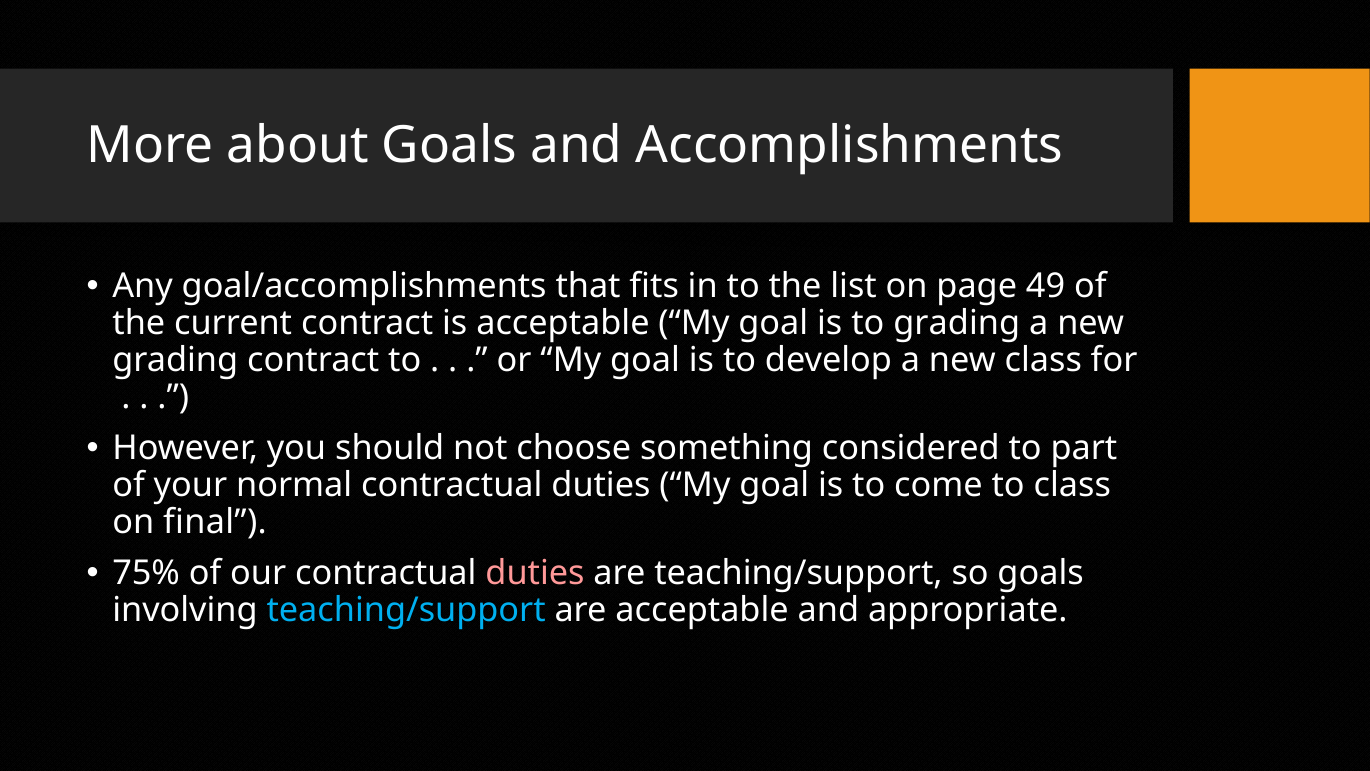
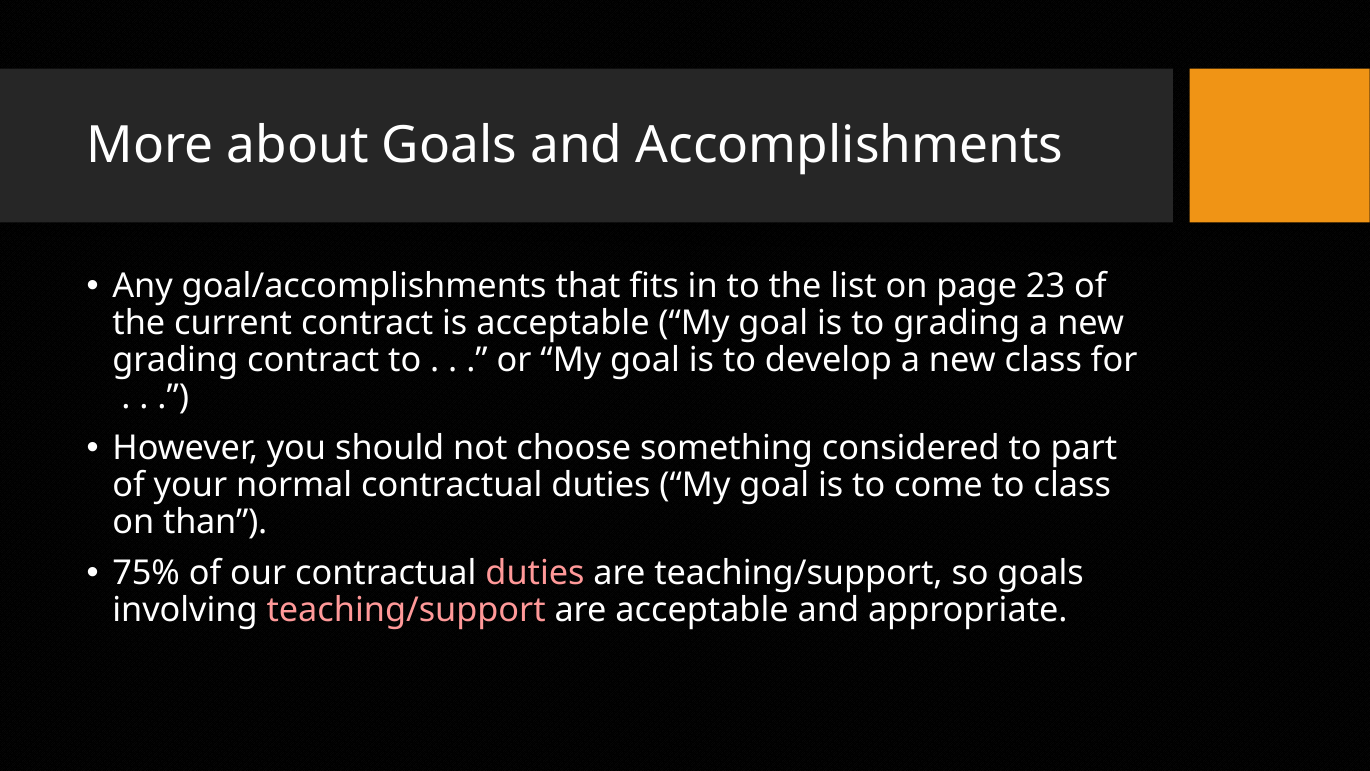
49: 49 -> 23 (1046, 286)
final: final -> than (215, 522)
teaching/support colour: light blue -> pink (406, 610)
